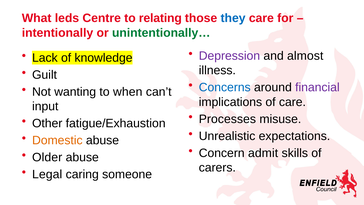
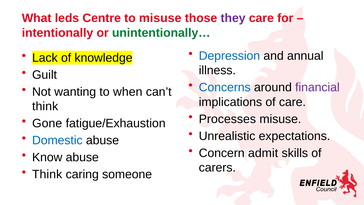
to relating: relating -> misuse (160, 18)
they colour: blue -> purple (233, 18)
Depression colour: purple -> blue (229, 56)
almost: almost -> annual (305, 56)
input: input -> think (45, 106)
Other: Other -> Gone (47, 123)
Domestic colour: orange -> blue (57, 140)
Older: Older -> Know (47, 157)
Legal: Legal -> Think (47, 174)
